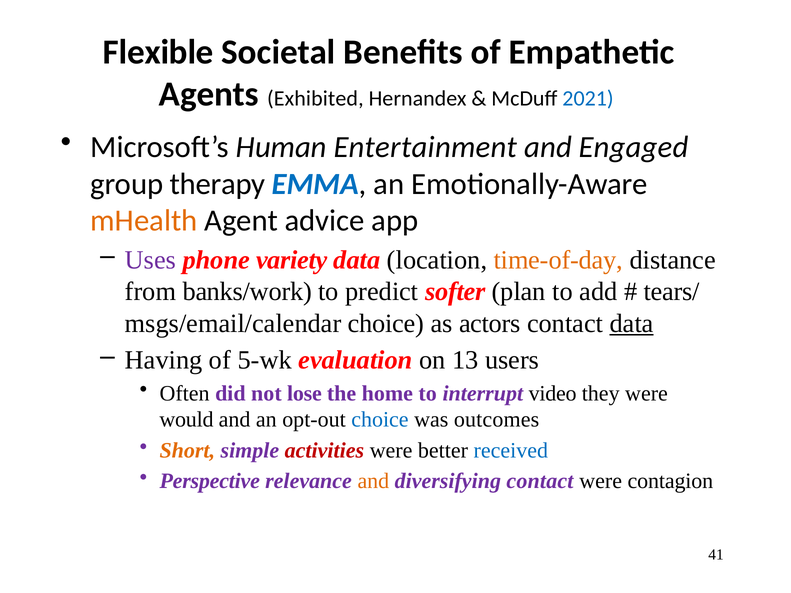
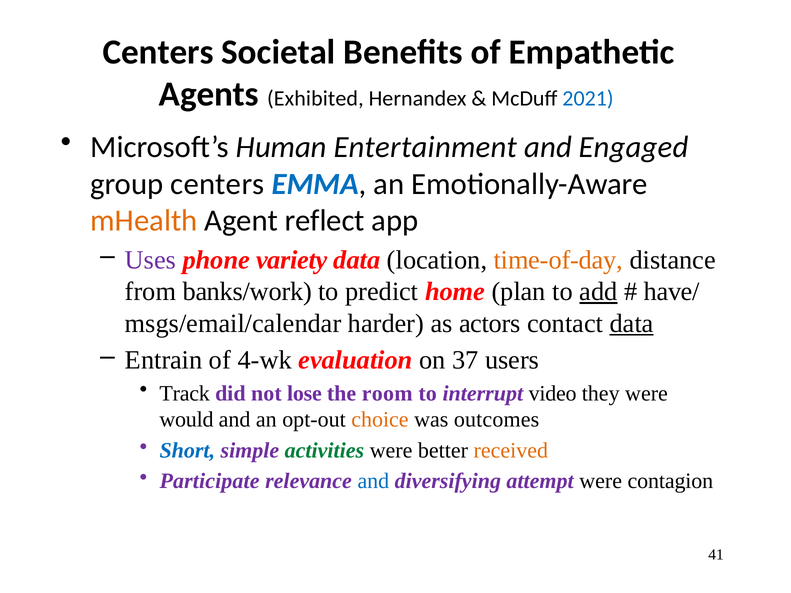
Flexible: Flexible -> Centers (158, 52)
group therapy: therapy -> centers (217, 184)
advice: advice -> reflect (325, 221)
softer: softer -> home (455, 292)
add underline: none -> present (598, 292)
tears/: tears/ -> have/ (672, 292)
msgs/email/calendar choice: choice -> harder (386, 323)
Having: Having -> Entrain (164, 360)
5-wk: 5-wk -> 4-wk (265, 360)
13: 13 -> 37 (465, 360)
Often: Often -> Track (185, 393)
home: home -> room (387, 393)
choice colour: blue -> orange (380, 420)
Short colour: orange -> blue (187, 451)
activities colour: red -> green (324, 451)
received colour: blue -> orange (511, 451)
Perspective: Perspective -> Participate (210, 481)
and colour: orange -> blue (373, 481)
diversifying contact: contact -> attempt (540, 481)
